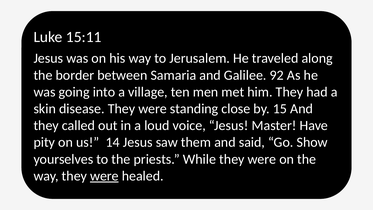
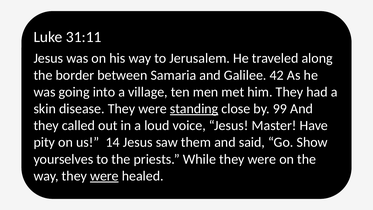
15:11: 15:11 -> 31:11 (84, 37)
92: 92 -> 42 (277, 75)
standing underline: none -> present (194, 109)
15: 15 -> 99 (280, 109)
